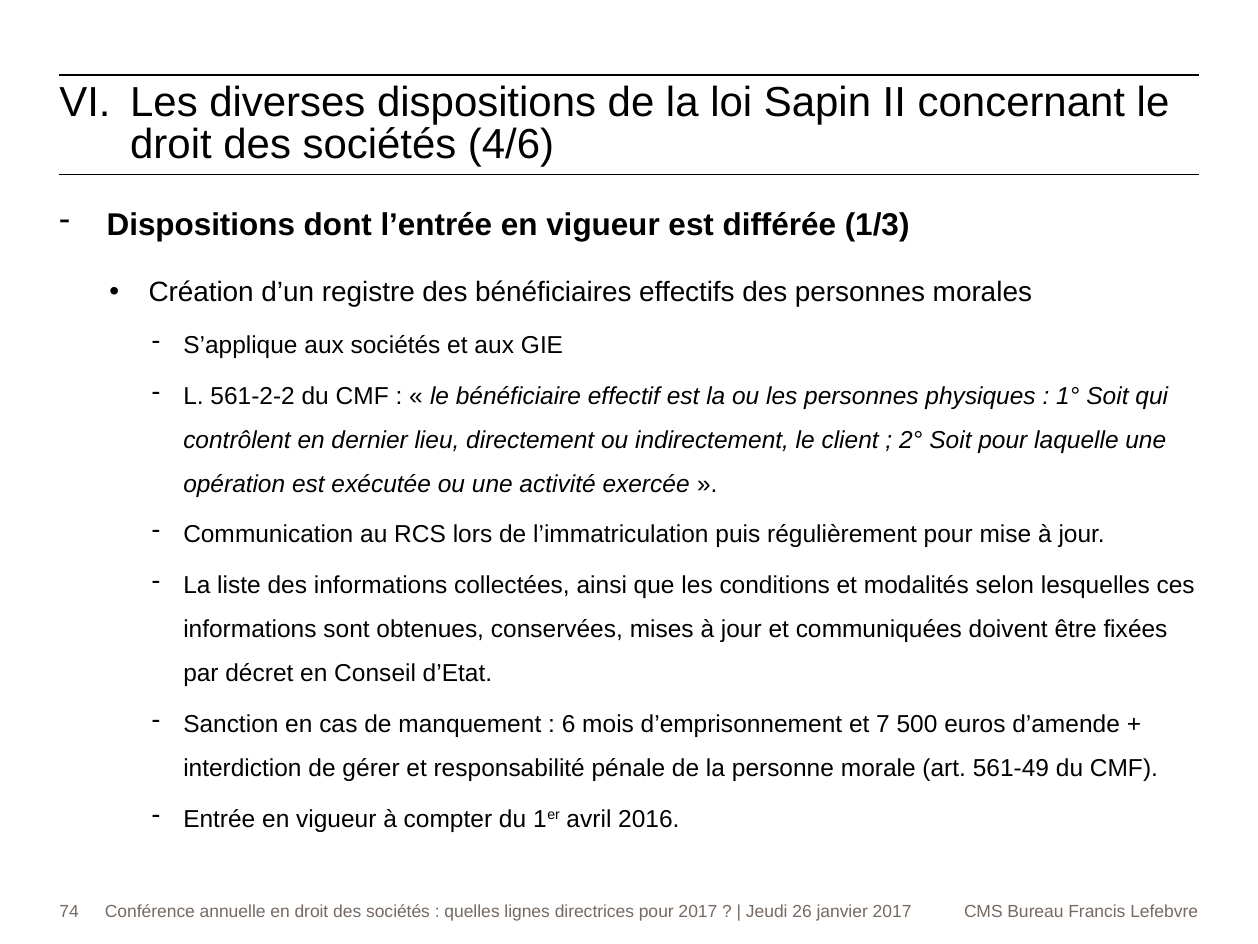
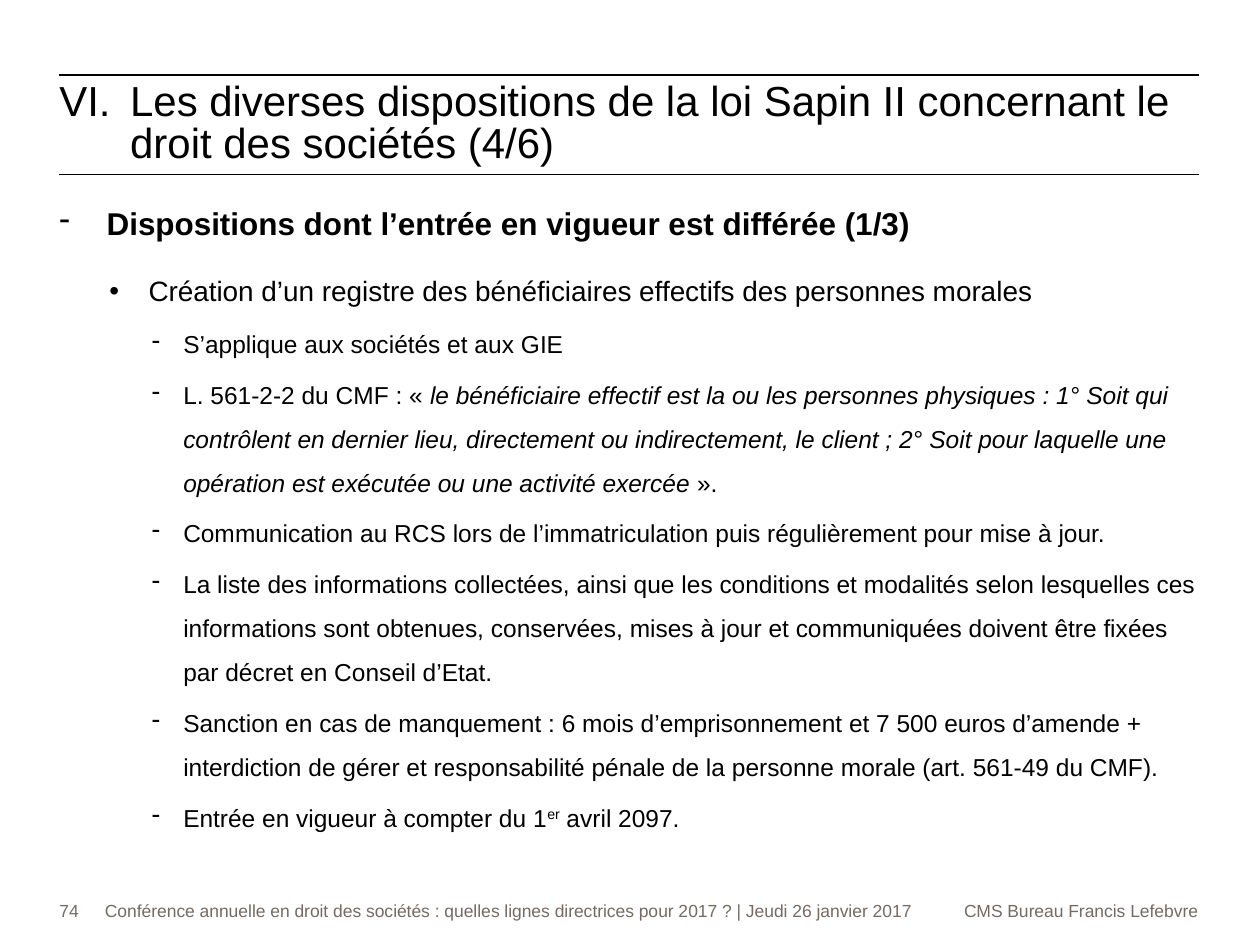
2016: 2016 -> 2097 (649, 819)
